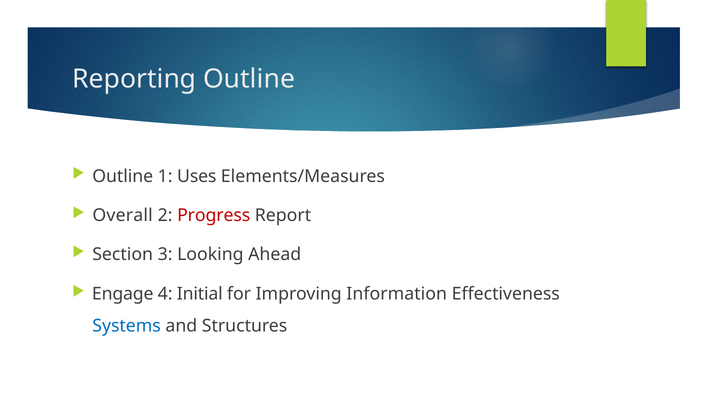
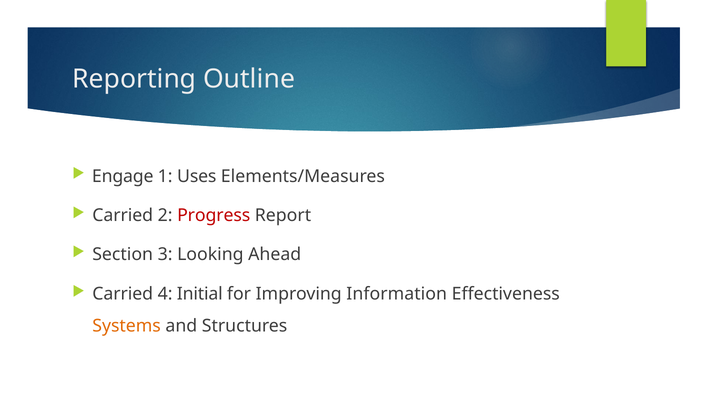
Outline: Outline -> Engage (123, 176)
Overall: Overall -> Carried (123, 216)
Engage: Engage -> Carried (123, 294)
Systems colour: blue -> orange (127, 326)
